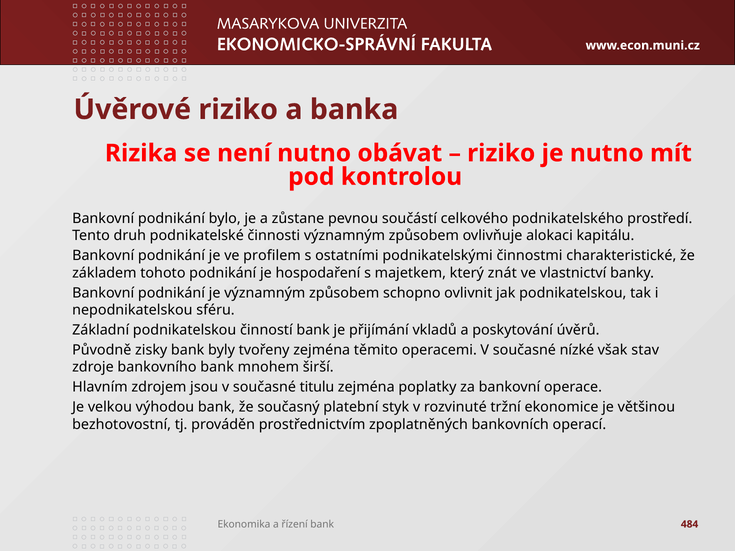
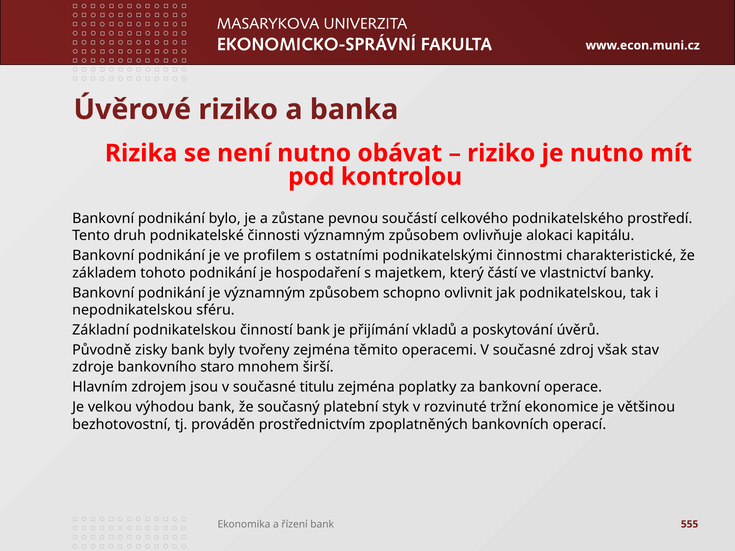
znát: znát -> částí (502, 273)
nízké: nízké -> zdroj (577, 350)
bankovního bank: bank -> staro (217, 367)
484: 484 -> 555 (690, 524)
